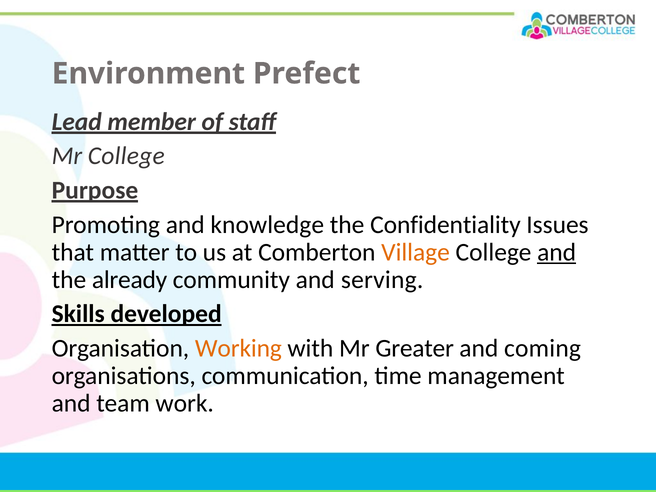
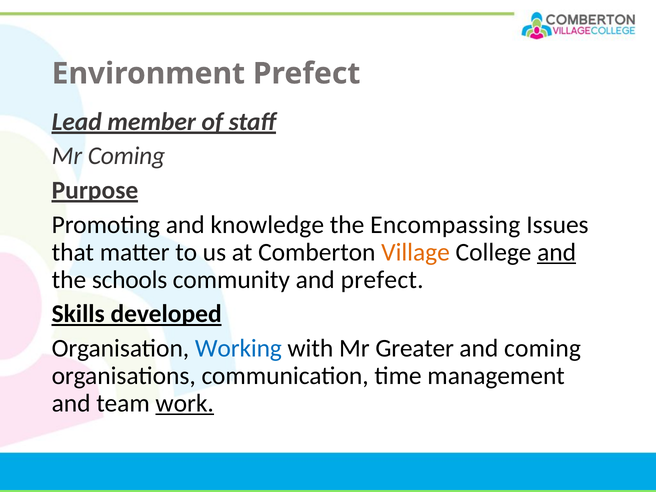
Mr College: College -> Coming (126, 156)
Confidentiality: Confidentiality -> Encompassing (445, 225)
already: already -> schools (130, 280)
and serving: serving -> prefect (382, 280)
Working colour: orange -> blue (238, 348)
work underline: none -> present (185, 403)
